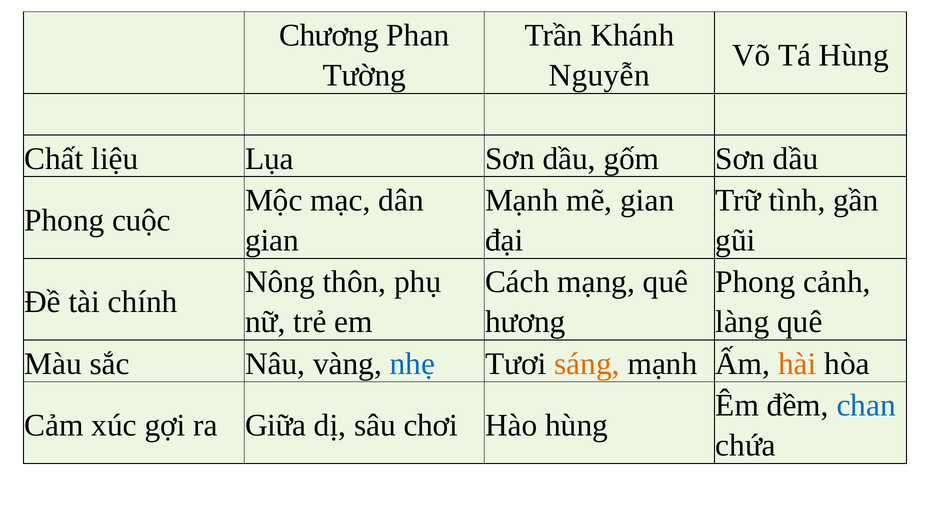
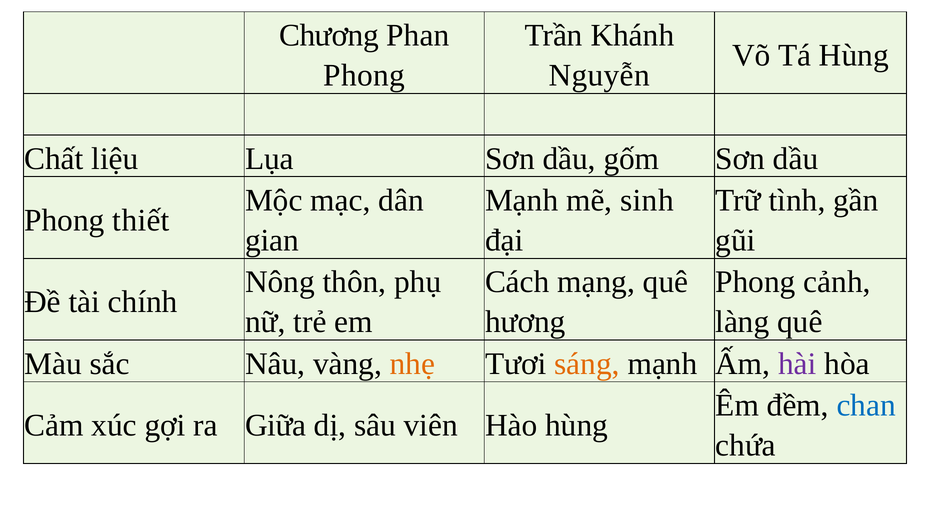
Tường: Tường -> Phong (364, 76)
mẽ gian: gian -> sinh (647, 200)
cuộc: cuộc -> thiết (141, 220)
nhẹ colour: blue -> orange (412, 364)
hài colour: orange -> purple (797, 364)
chơi: chơi -> viên (431, 425)
